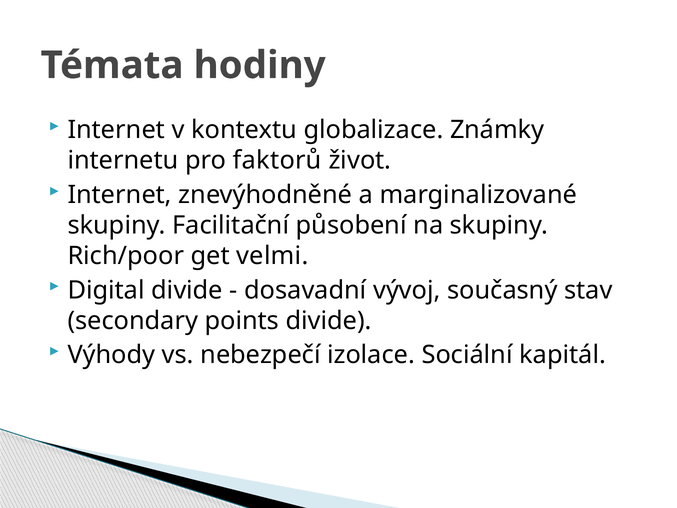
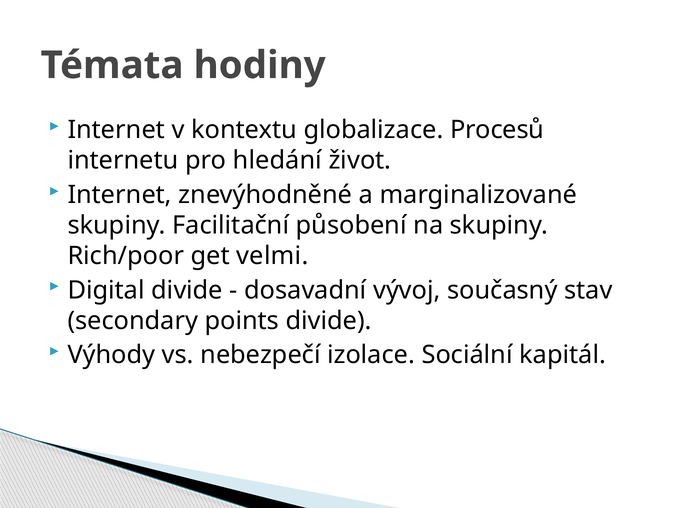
Známky: Známky -> Procesů (497, 130)
faktorů: faktorů -> hledání (277, 161)
